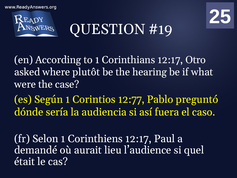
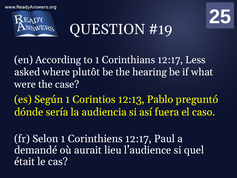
Otro: Otro -> Less (196, 60)
12:77: 12:77 -> 12:13 (131, 99)
